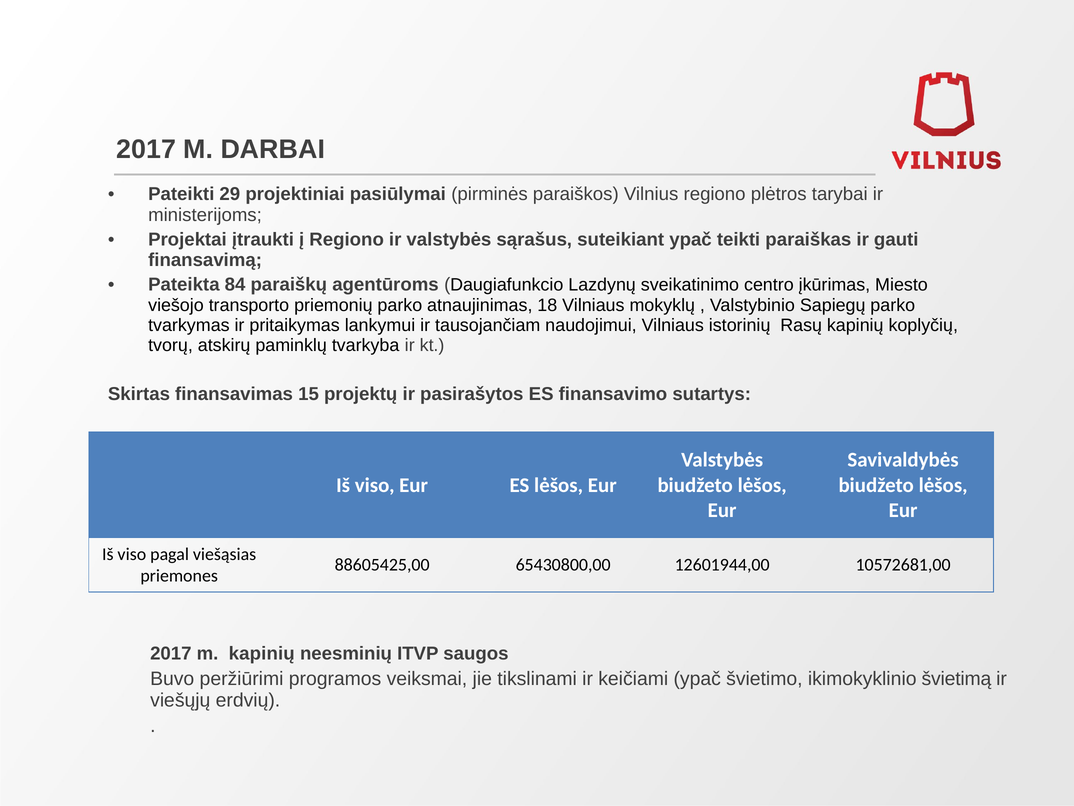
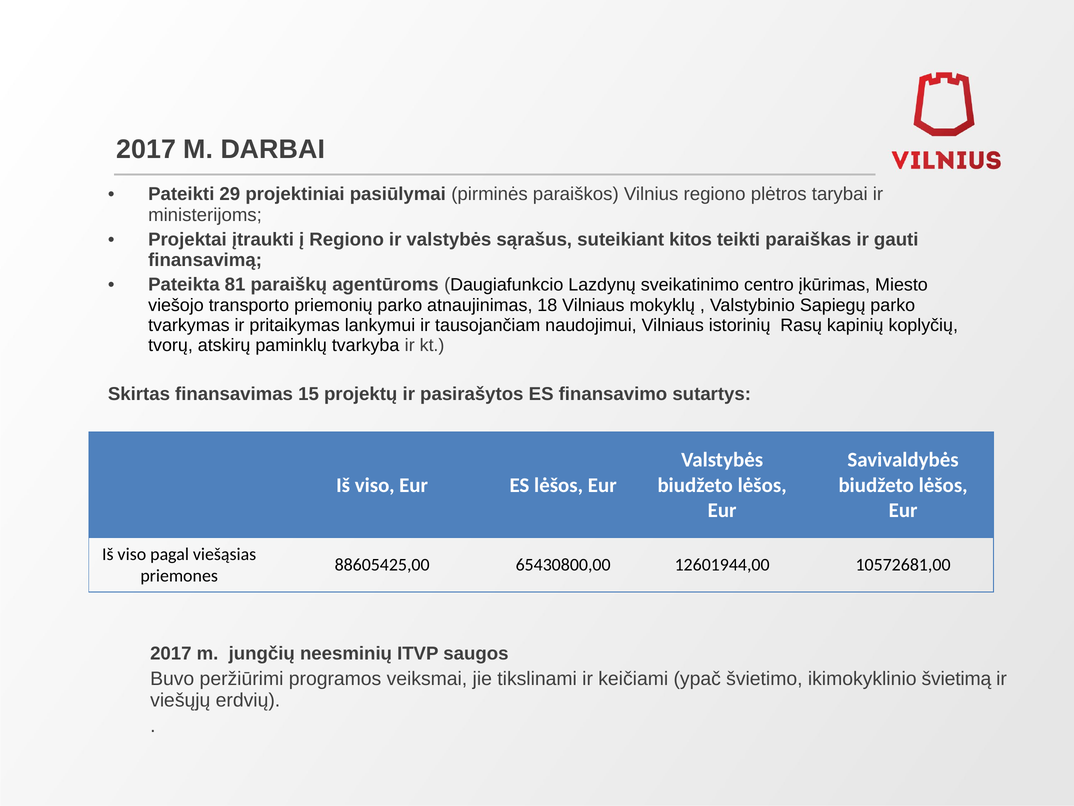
suteikiant ypač: ypač -> kitos (691, 239)
84: 84 -> 81 (235, 285)
m kapinių: kapinių -> jungčių (262, 653)
